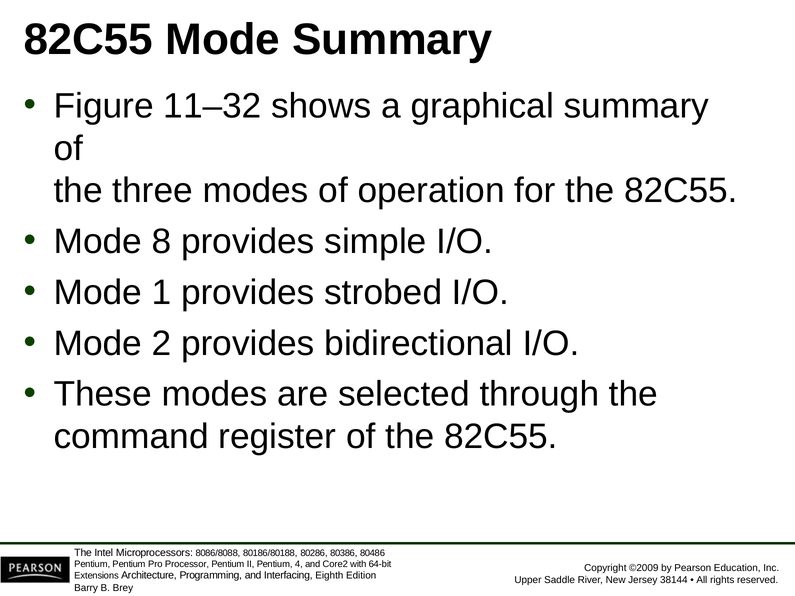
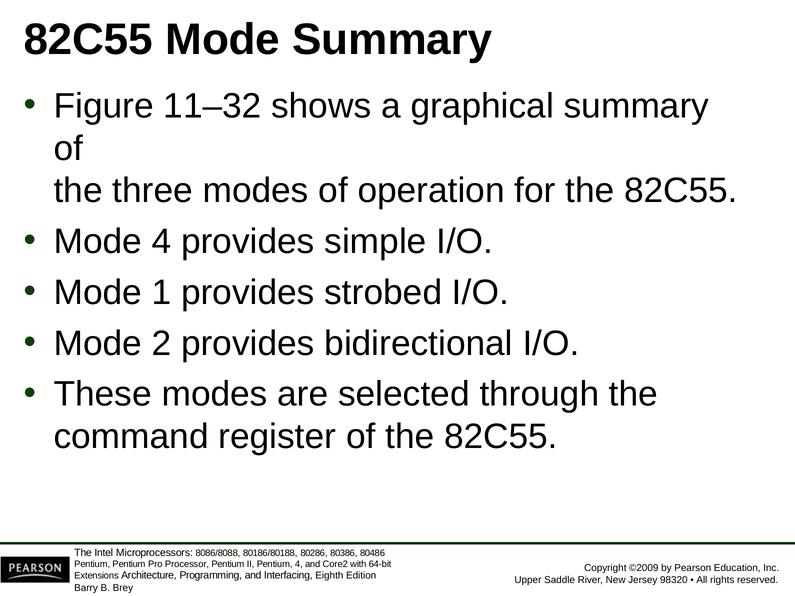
Mode 8: 8 -> 4 (161, 242)
38144: 38144 -> 98320 (674, 580)
